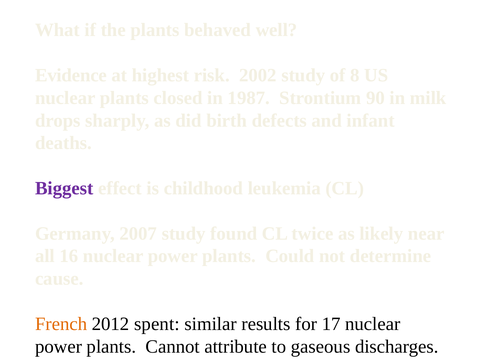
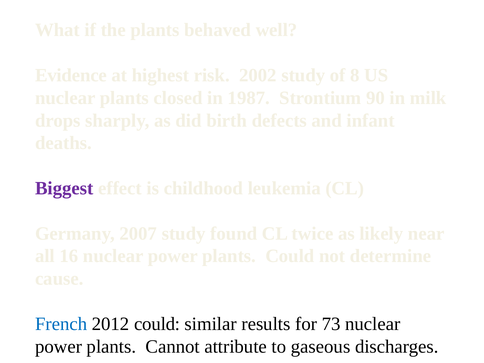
French colour: orange -> blue (61, 324)
2012 spent: spent -> could (157, 324)
17: 17 -> 73 (331, 324)
